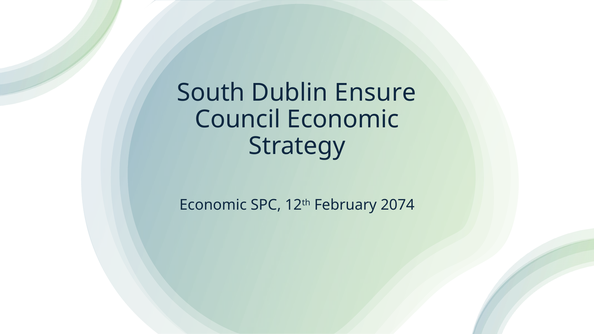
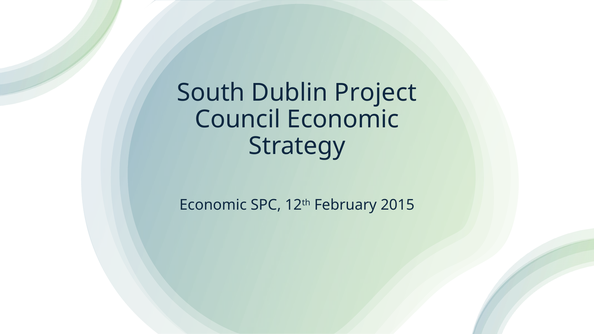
Ensure: Ensure -> Project (376, 93)
2074: 2074 -> 2015 (398, 205)
